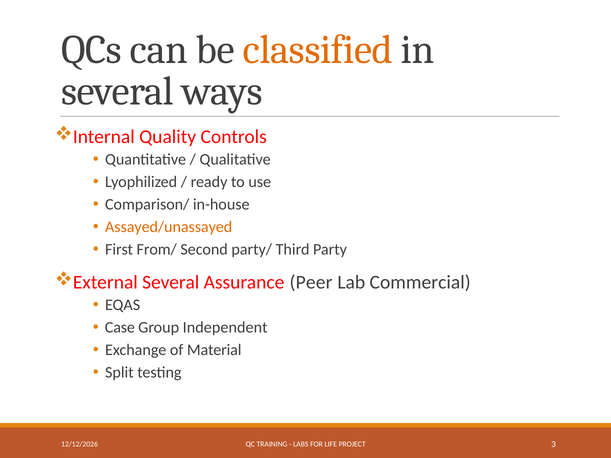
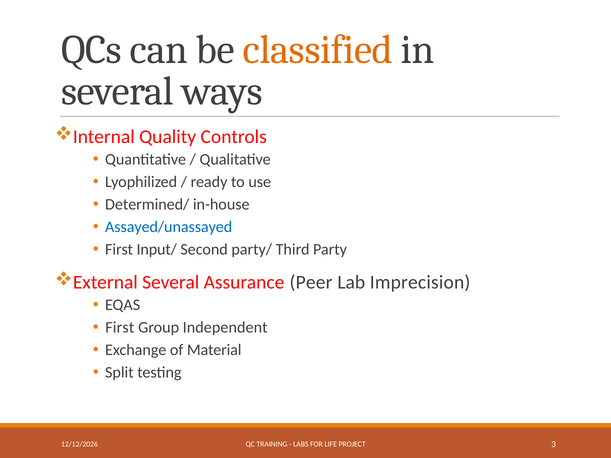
Comparison/: Comparison/ -> Determined/ (147, 205)
Assayed/unassayed colour: orange -> blue (169, 227)
From/: From/ -> Input/ (157, 250)
Commercial: Commercial -> Imprecision (420, 282)
Case: Case -> First (120, 328)
